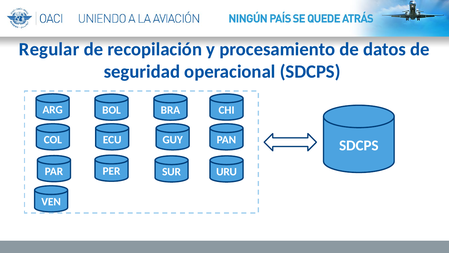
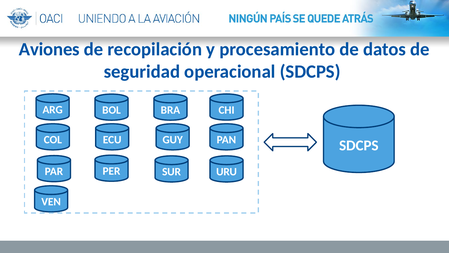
Regular: Regular -> Aviones (49, 49)
